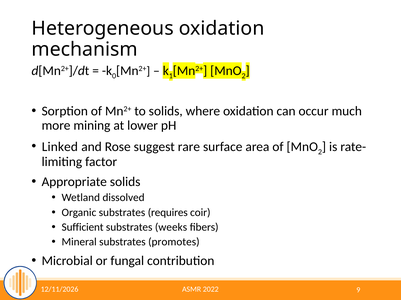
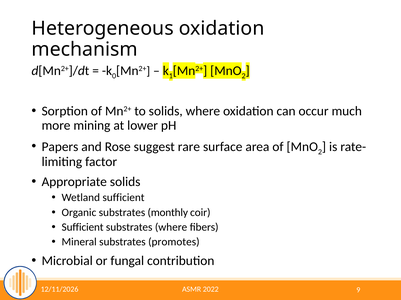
Linked: Linked -> Papers (60, 147)
Wetland dissolved: dissolved -> sufficient (124, 198)
requires: requires -> monthly (168, 213)
substrates weeks: weeks -> where (171, 228)
